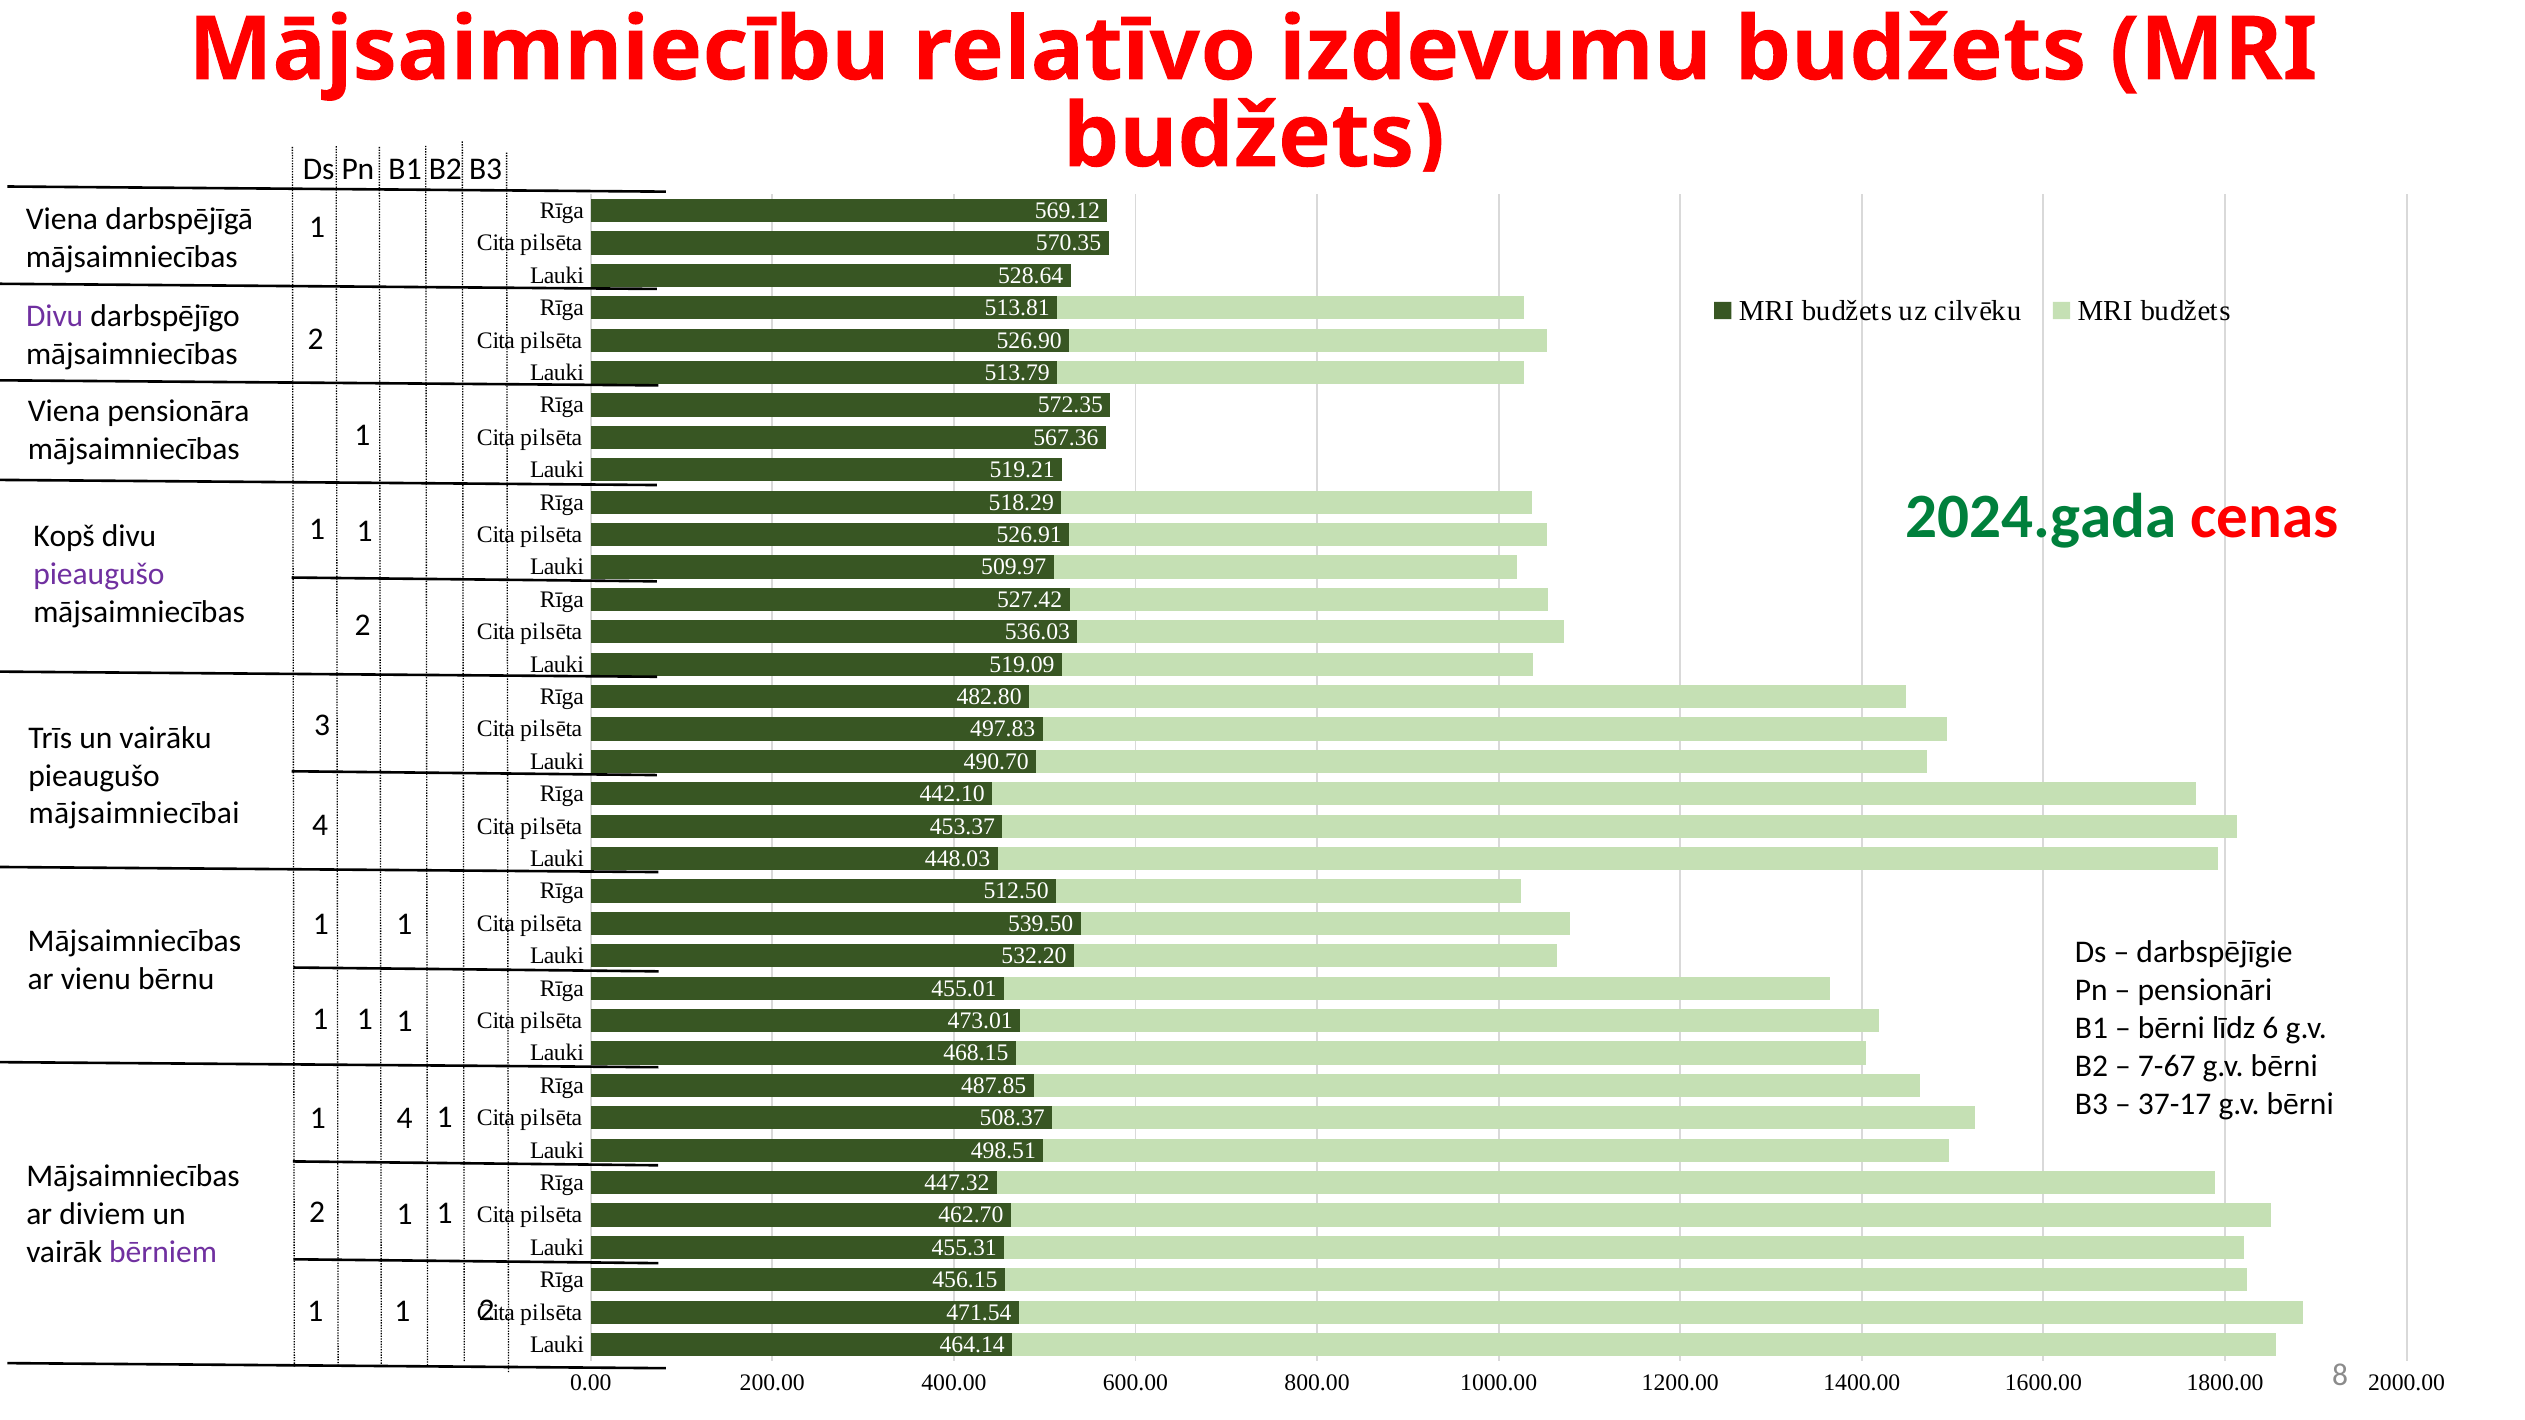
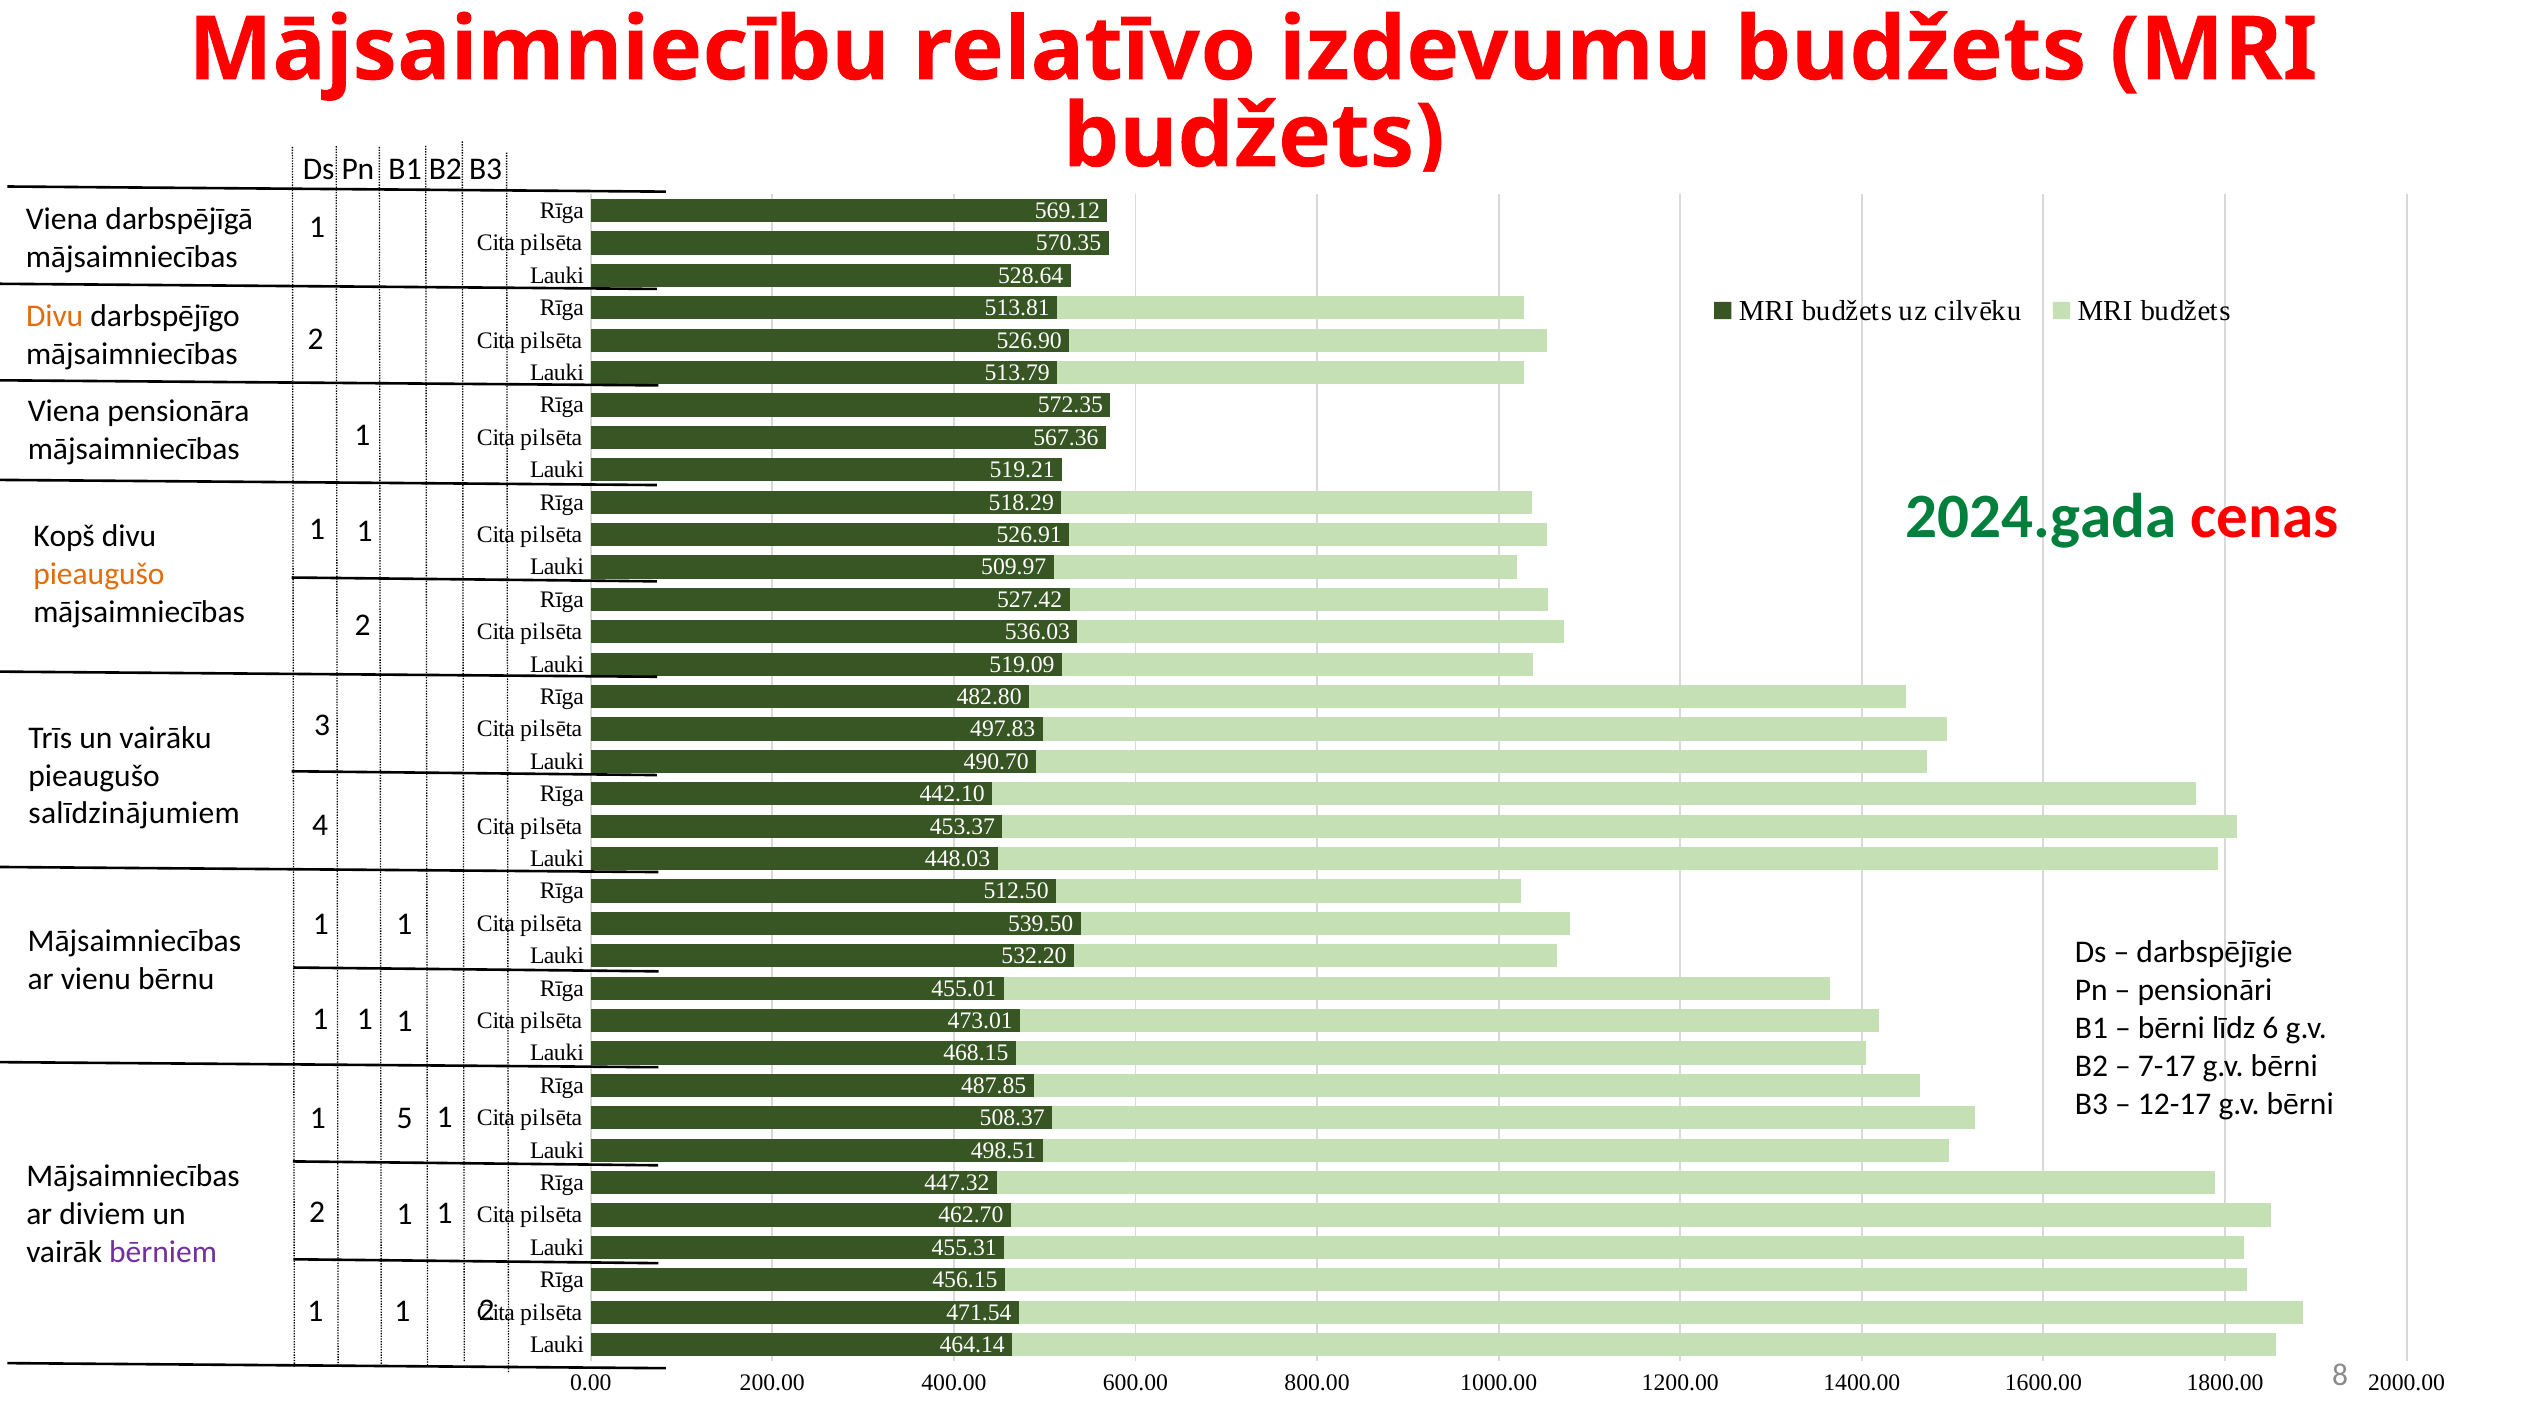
Divu colour: purple -> orange (55, 316)
pieaugušo colour: purple -> orange (99, 574)
mājsaimniecībai: mājsaimniecībai -> salīdzinājumiem (134, 814)
7-67: 7-67 -> 7-17 (2167, 1066)
37-17: 37-17 -> 12-17 (2175, 1104)
1 4: 4 -> 5 (405, 1118)
